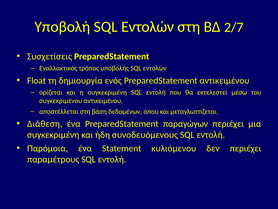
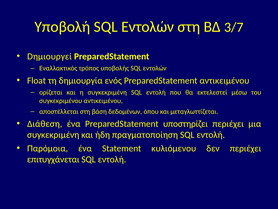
2/7: 2/7 -> 3/7 (234, 27)
Συσχετίσεις: Συσχετίσεις -> Dημιουργεί (49, 56)
παραγώγων: παραγώγων -> υποστηρίζει (186, 123)
συνοδευόμενους: συνοδευόμενους -> πραγματοποίηση (145, 135)
παραμέτρους: παραμέτρους -> επιτυγχάνεται (53, 159)
